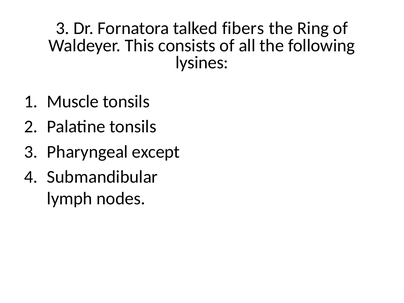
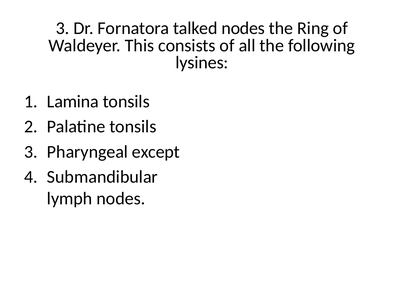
talked fibers: fibers -> nodes (243, 28)
Muscle: Muscle -> Lamina (73, 102)
